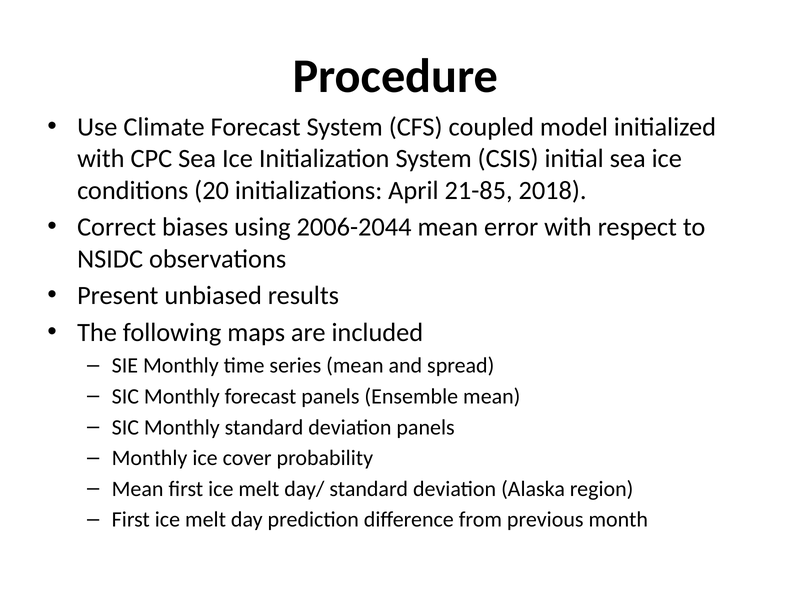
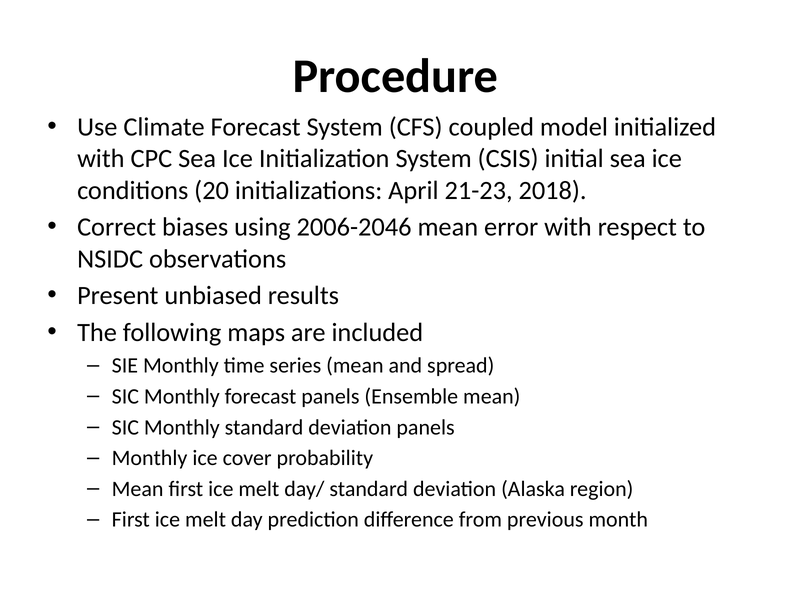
21-85: 21-85 -> 21-23 (479, 190)
2006-2044: 2006-2044 -> 2006-2046 (354, 227)
